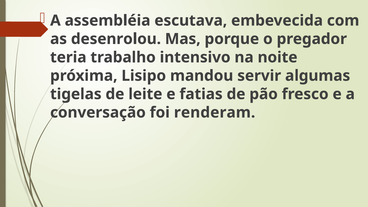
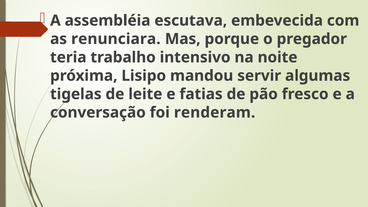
desenrolou: desenrolou -> renunciara (116, 39)
